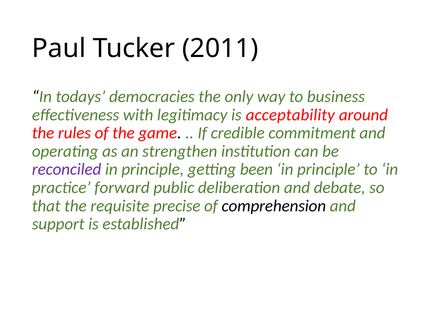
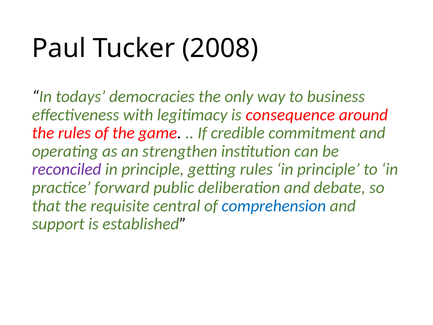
2011: 2011 -> 2008 (220, 49)
acceptability: acceptability -> consequence (290, 115)
getting been: been -> rules (256, 169)
precise: precise -> central (177, 206)
comprehension colour: black -> blue (274, 206)
